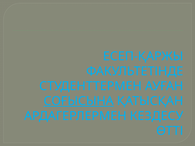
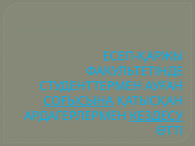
КЕЗДЕСУ underline: none -> present (157, 116)
